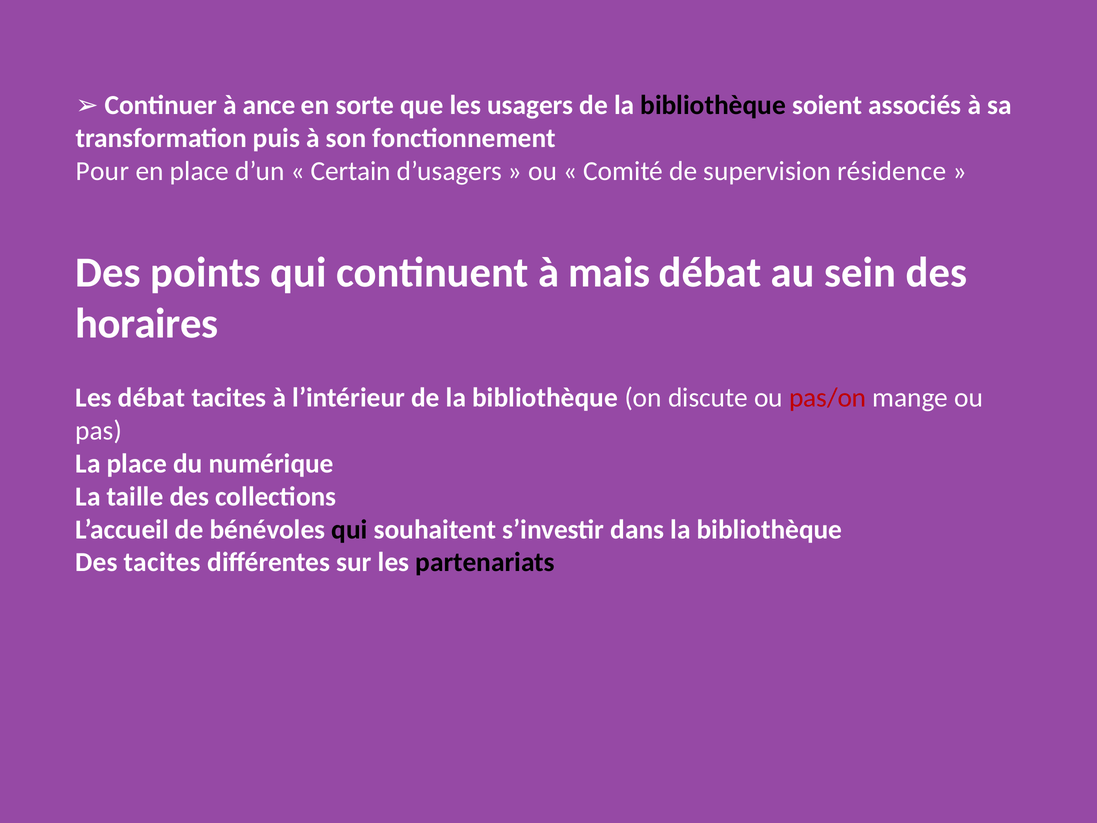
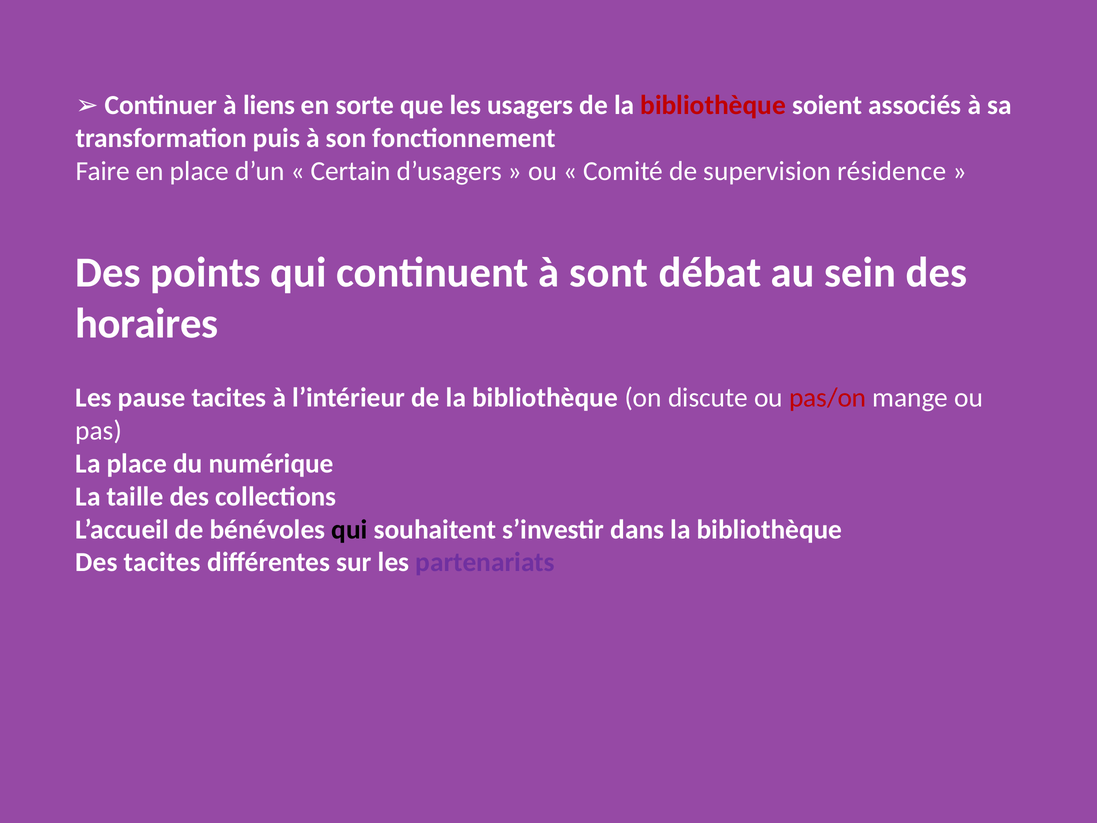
ance: ance -> liens (269, 105)
bibliothèque colour: black -> red (713, 105)
Pour: Pour -> Faire (103, 171)
mais: mais -> sont (609, 273)
Les débat: débat -> pause (152, 398)
partenariats colour: black -> purple (485, 562)
